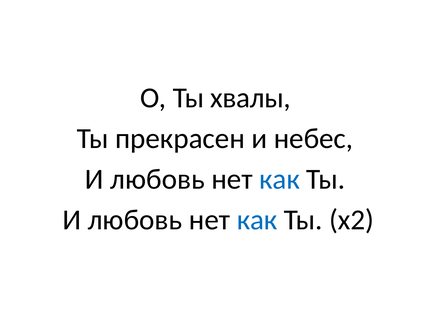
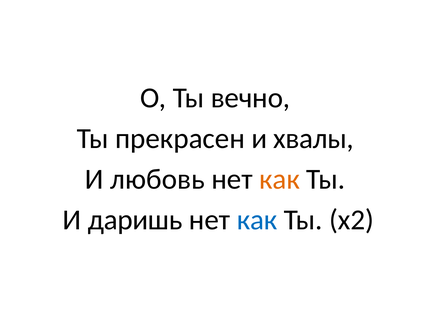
хвалы: хвалы -> вечно (250, 98)
небес: небес -> хвалы (314, 139)
как colour: blue -> orange (280, 180)
любовь: любовь -> даришь (135, 221)
